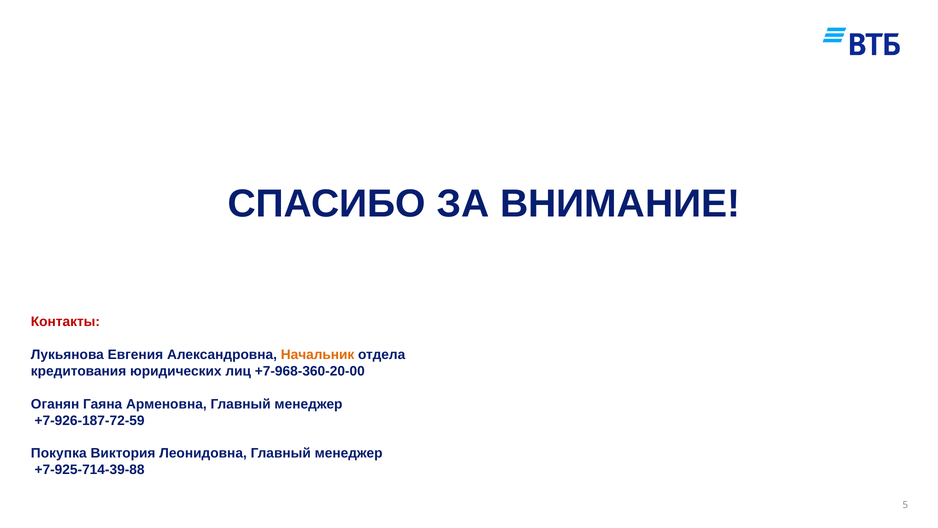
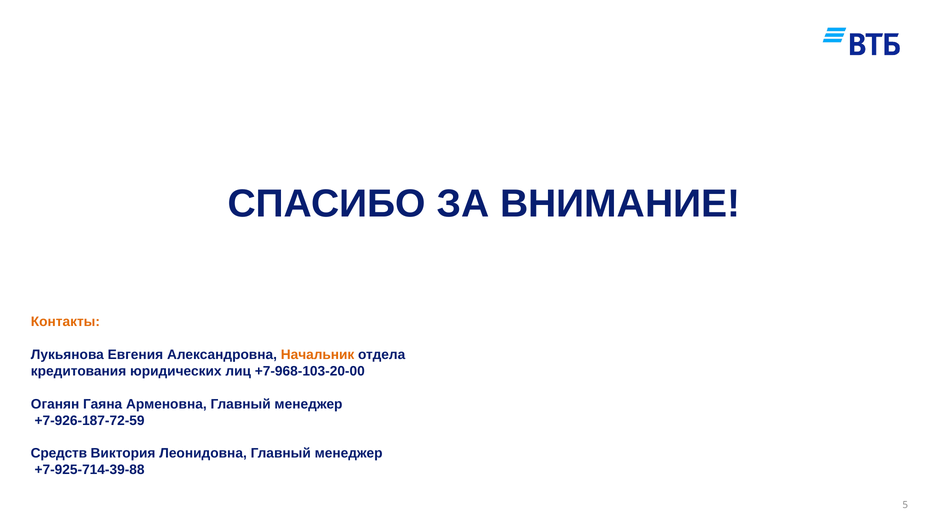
Контакты colour: red -> orange (65, 322)
+7-968-360-20-00: +7-968-360-20-00 -> +7-968-103-20-00 (310, 371)
Покупка: Покупка -> Средств (59, 453)
